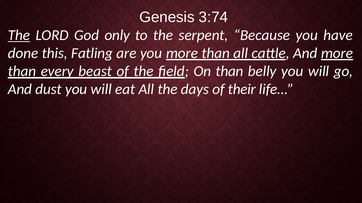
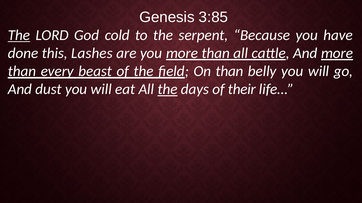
3:74: 3:74 -> 3:85 (213, 17)
only: only -> cold (117, 35)
Fatling: Fatling -> Lashes (92, 53)
the underline: none -> present (168, 90)
